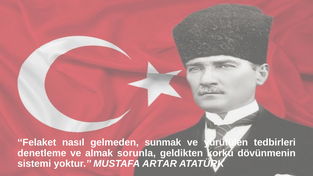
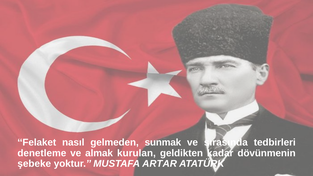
yürütülen: yürütülen -> sırasında (226, 143)
sorunla: sorunla -> kurulan (136, 153)
korku: korku -> kadar (220, 153)
sistemi: sistemi -> şebeke (34, 164)
